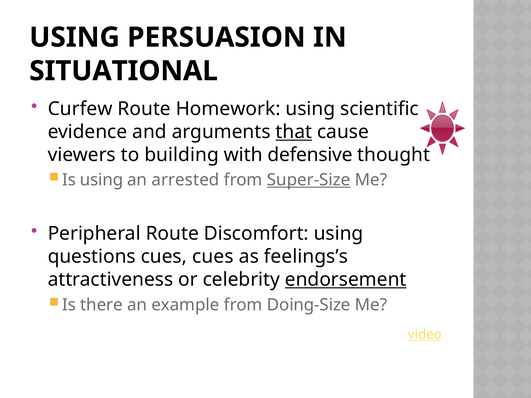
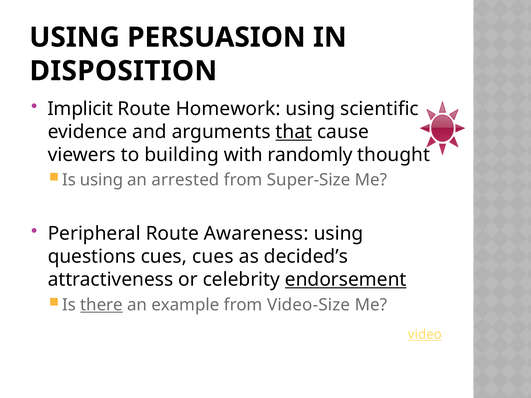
SITUATIONAL: SITUATIONAL -> DISPOSITION (123, 71)
Curfew: Curfew -> Implicit (80, 109)
defensive: defensive -> randomly (310, 155)
Super-Size underline: present -> none (309, 180)
Discomfort: Discomfort -> Awareness (256, 234)
feelings’s: feelings’s -> decided’s (306, 257)
there underline: none -> present (102, 305)
Doing-Size: Doing-Size -> Video-Size (309, 305)
